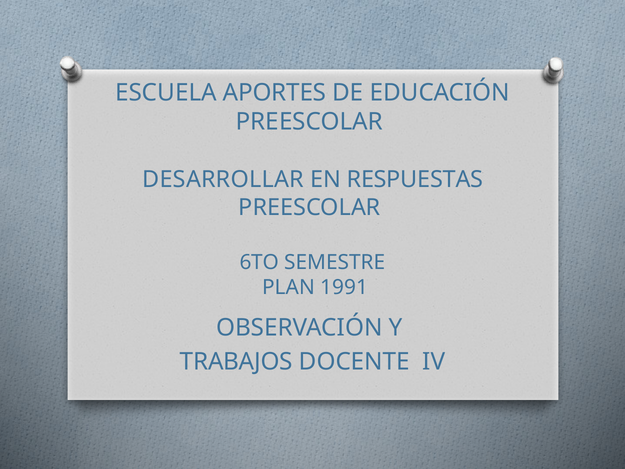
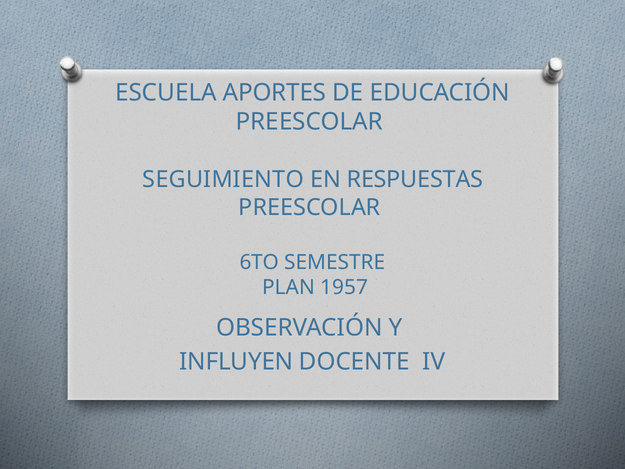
DESARROLLAR: DESARROLLAR -> SEGUIMIENTO (223, 179)
1991: 1991 -> 1957 (344, 287)
TRABAJOS: TRABAJOS -> INFLUYEN (236, 362)
